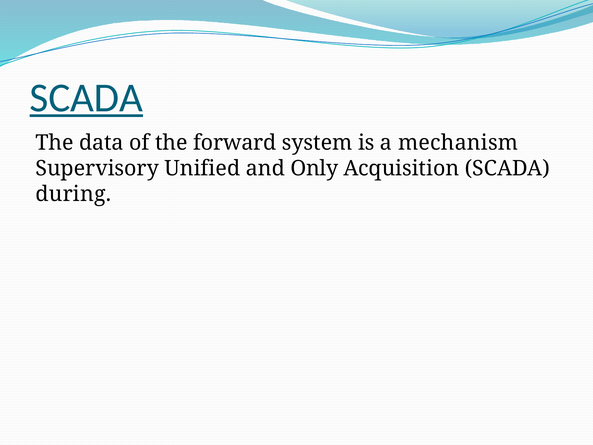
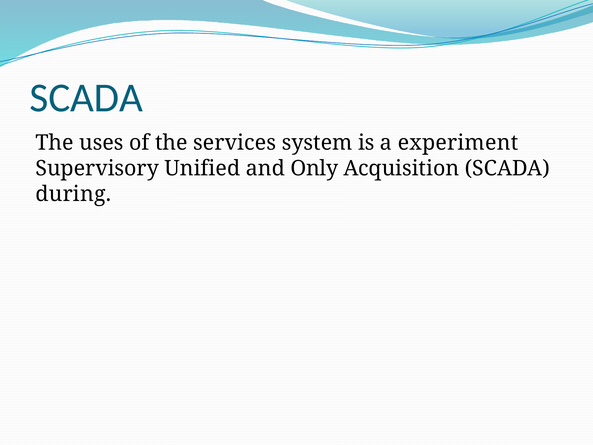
SCADA underline: present -> none (86, 98)
data: data -> uses (101, 143)
forward: forward -> services (235, 143)
mechanism: mechanism -> experiment (458, 143)
